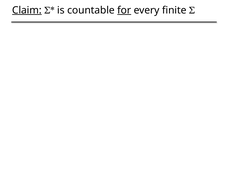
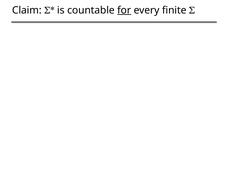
Claim underline: present -> none (27, 10)
